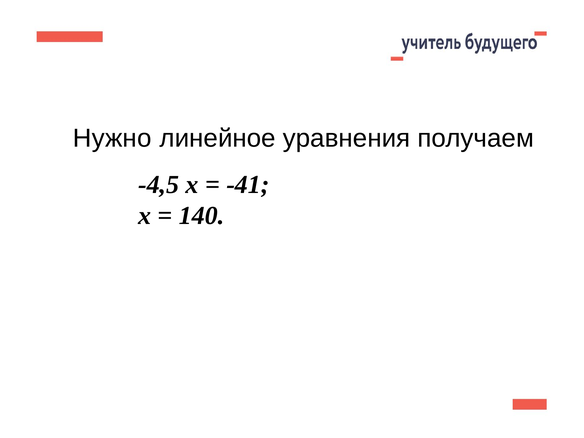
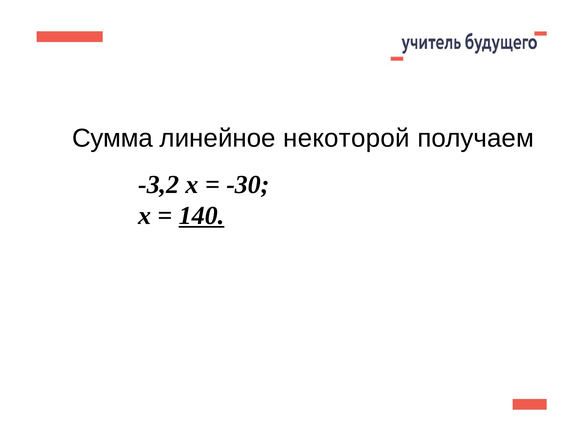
Нужно: Нужно -> Сумма (112, 138)
линейное уравнения: уравнения -> некоторой (346, 138)
-4,5: -4,5 -> -3,2 (159, 184)
-41: -41 -> -30 (248, 184)
140 underline: none -> present (202, 216)
